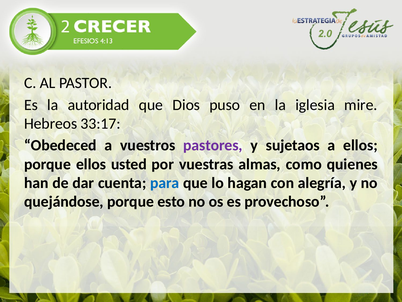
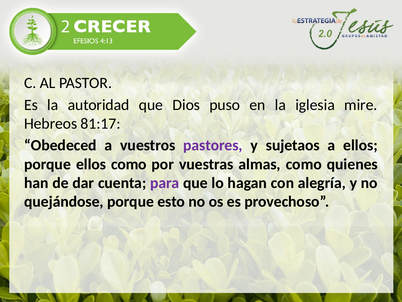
33:17: 33:17 -> 81:17 (101, 123)
ellos usted: usted -> como (129, 164)
para colour: blue -> purple (165, 183)
